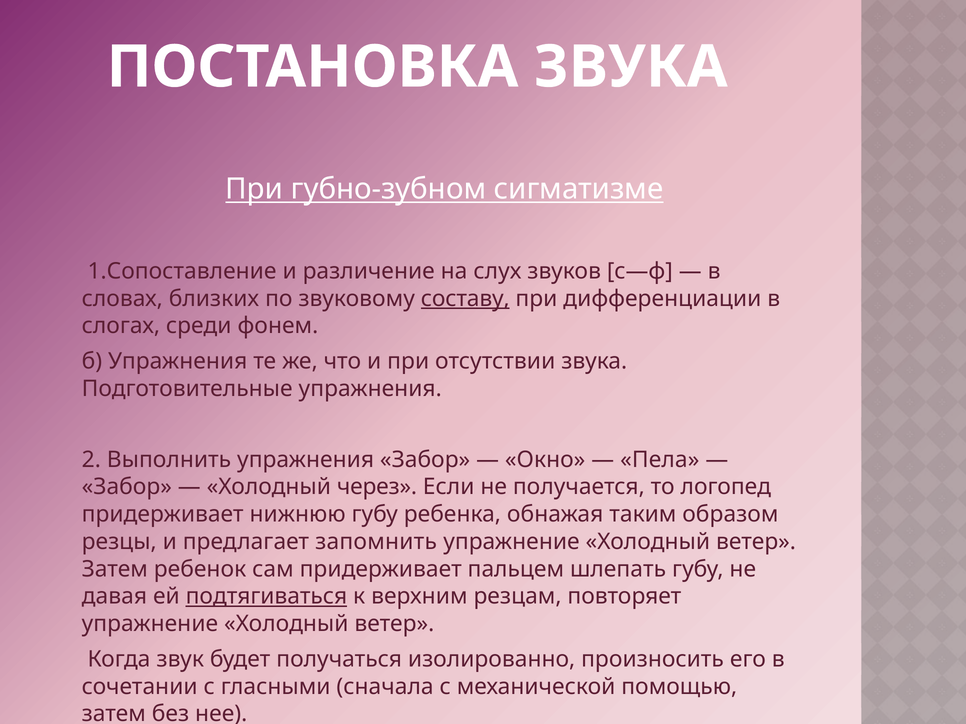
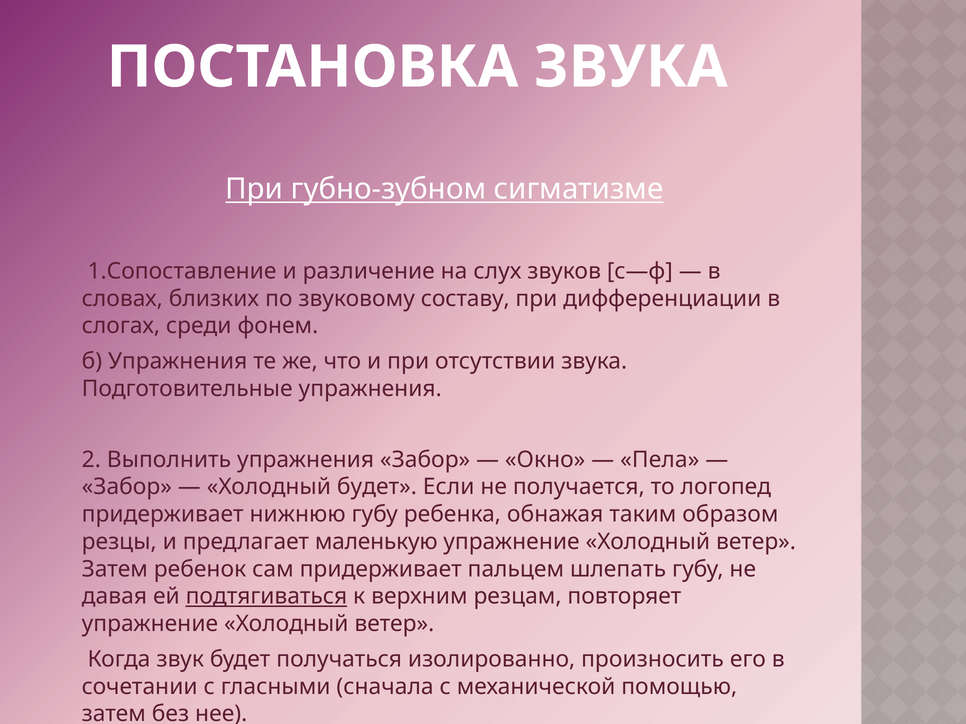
составу underline: present -> none (465, 299)
Холодный через: через -> будет (377, 487)
запомнить: запомнить -> маленькую (376, 542)
